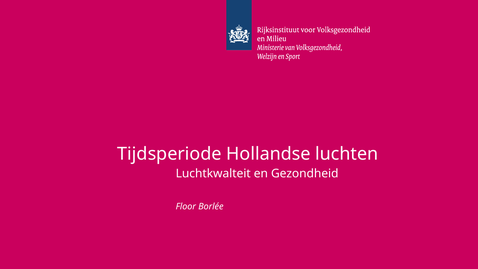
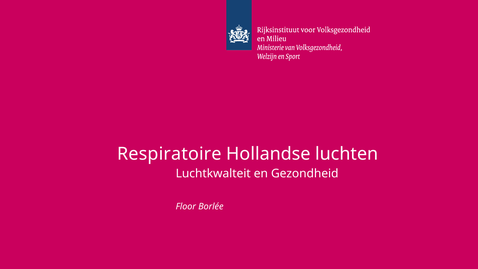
Tijdsperiode: Tijdsperiode -> Respiratoire (169, 154)
